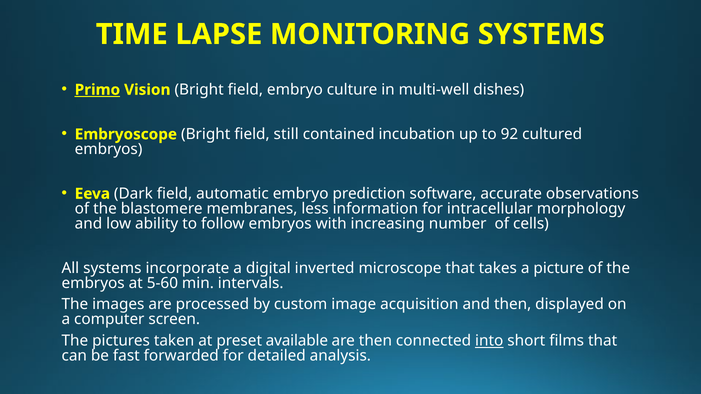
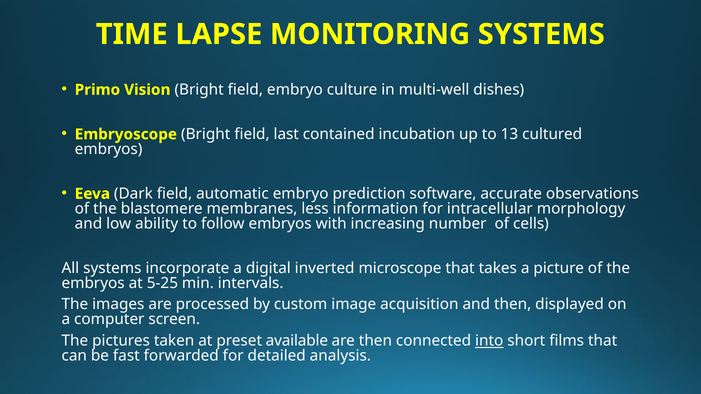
Primo underline: present -> none (97, 90)
still: still -> last (286, 134)
92: 92 -> 13 (509, 134)
5-60: 5-60 -> 5-25 (162, 283)
